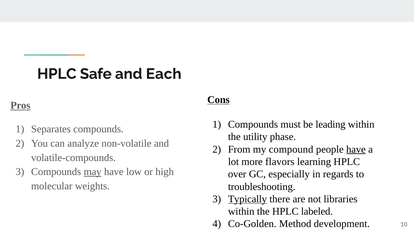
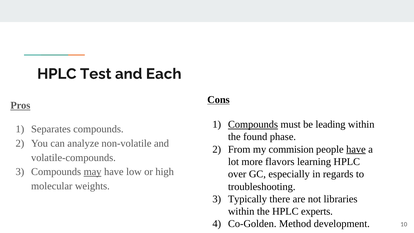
Safe: Safe -> Test (96, 74)
Compounds underline: none -> present (253, 124)
utility: utility -> found (255, 137)
compound: compound -> commision (291, 149)
Typically underline: present -> none (247, 199)
labeled: labeled -> experts (317, 211)
